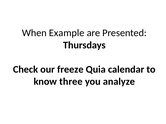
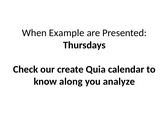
freeze: freeze -> create (70, 70)
three: three -> along (71, 82)
